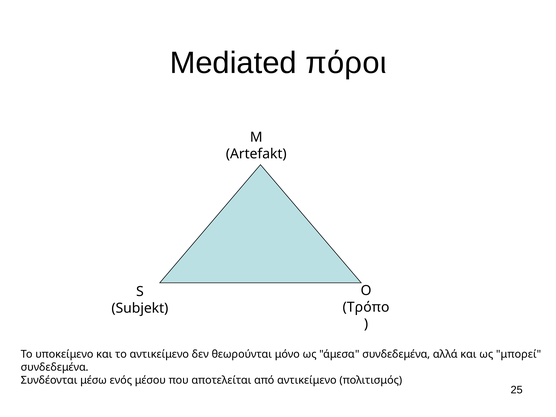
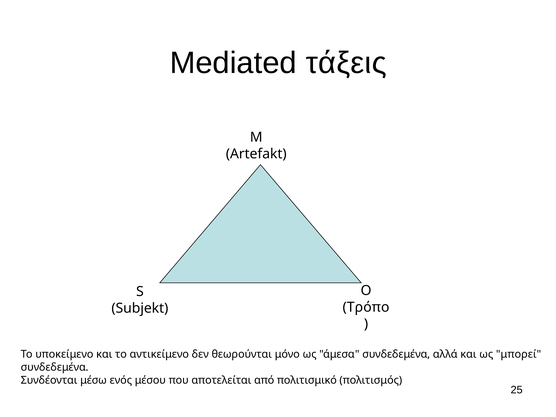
πόροι: πόροι -> τάξεις (346, 63)
από αντικείμενο: αντικείμενο -> πολιτισμικό (307, 380)
